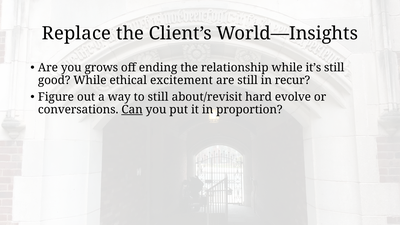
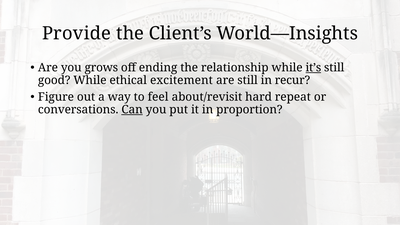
Replace: Replace -> Provide (77, 34)
it’s underline: none -> present (313, 68)
to still: still -> feel (158, 97)
evolve: evolve -> repeat (293, 97)
